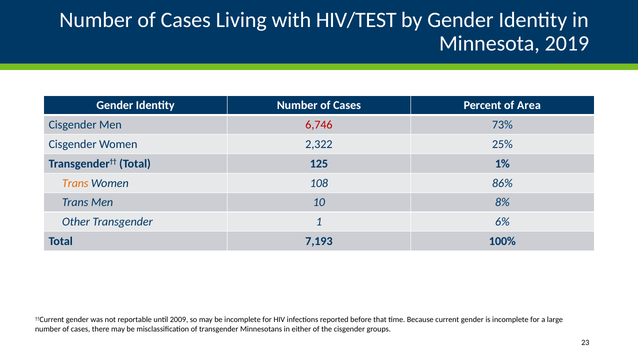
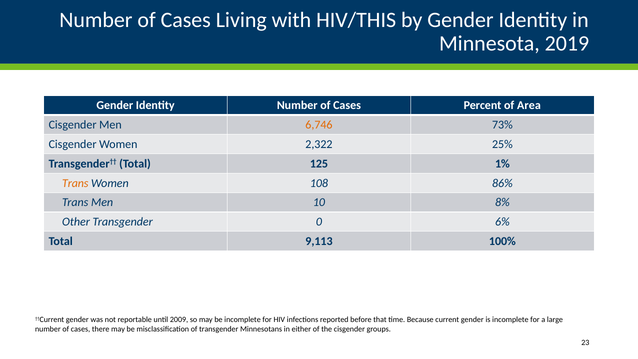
HIV/TEST: HIV/TEST -> HIV/THIS (356, 20)
6,746 colour: red -> orange (319, 125)
1: 1 -> 0 (319, 222)
7,193: 7,193 -> 9,113 (319, 241)
